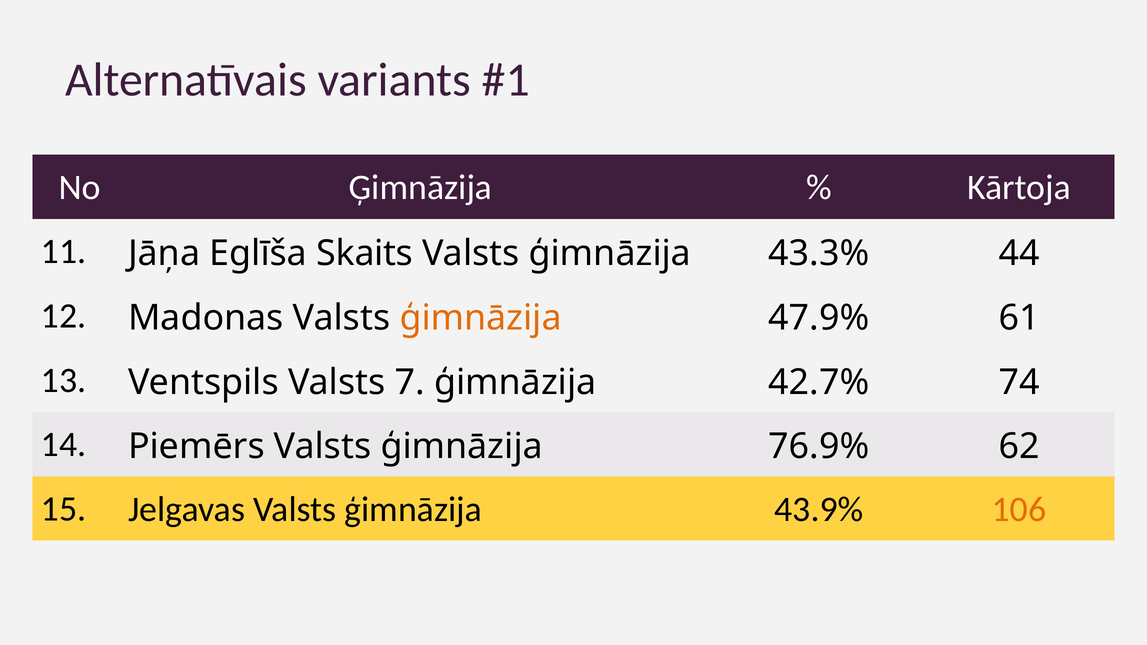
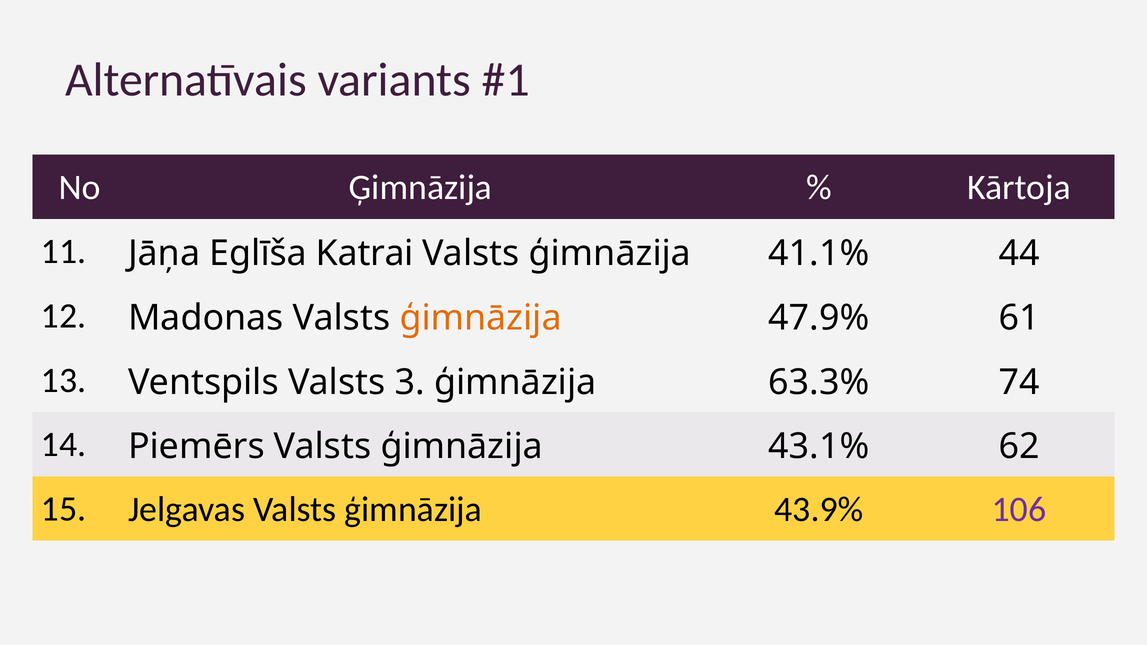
Skaits: Skaits -> Katrai (365, 254)
43.3%: 43.3% -> 41.1% (819, 254)
7: 7 -> 3 (410, 382)
42.7%: 42.7% -> 63.3% (819, 382)
76.9%: 76.9% -> 43.1% (819, 447)
106 colour: orange -> purple (1019, 510)
